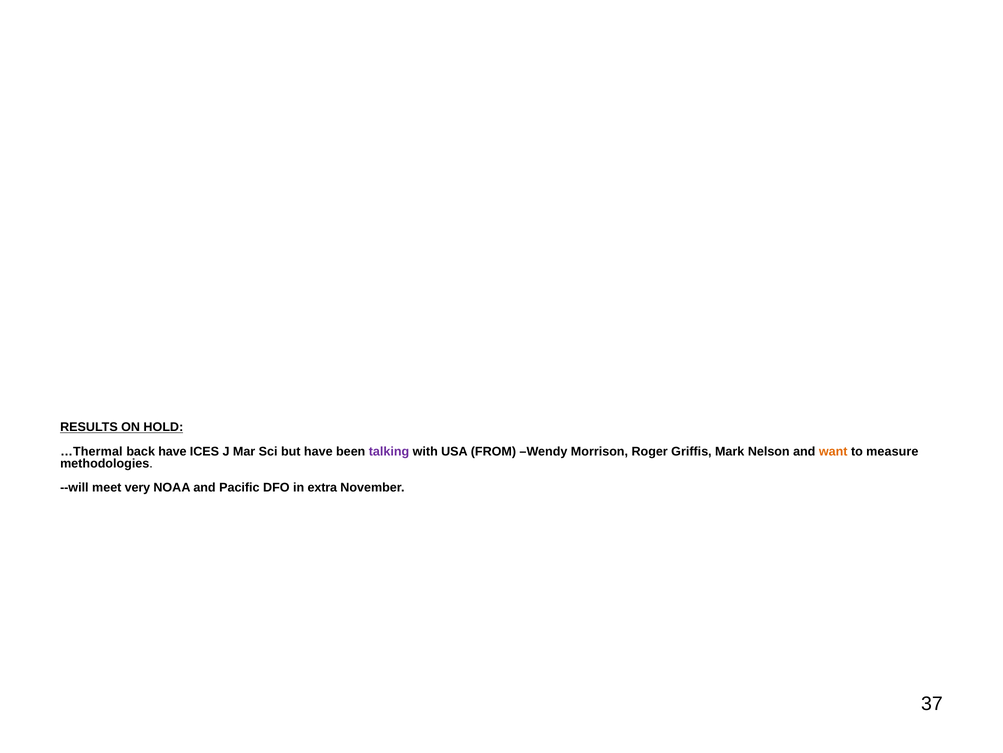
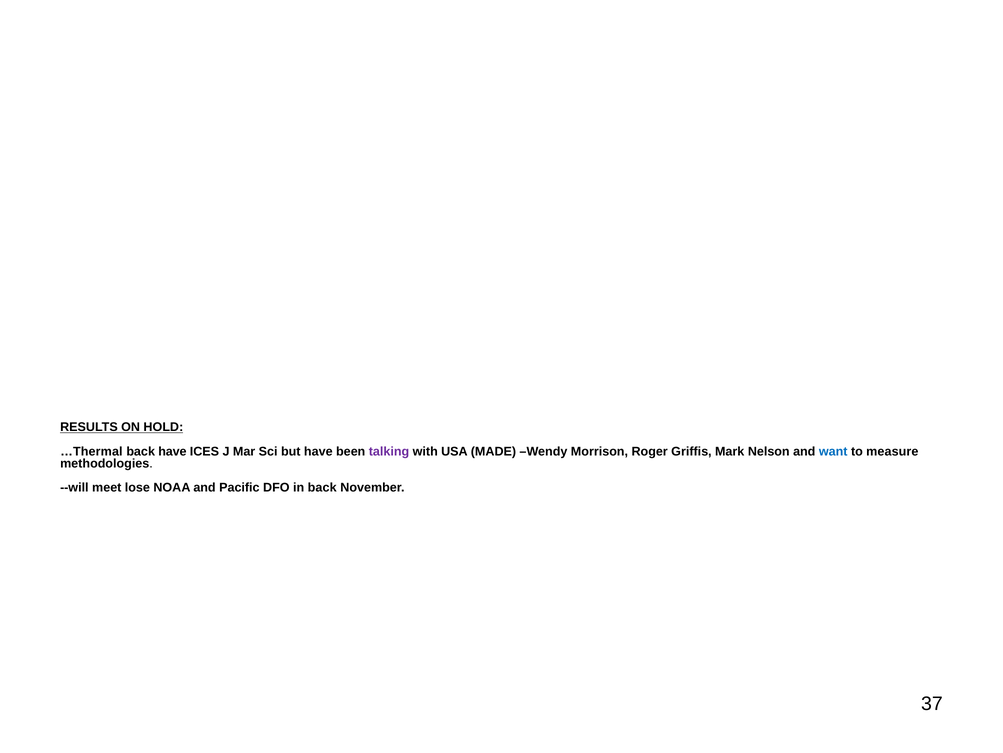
FROM: FROM -> MADE (493, 451)
want colour: orange -> blue (833, 451)
very: very -> lose (137, 487)
in extra: extra -> back (322, 487)
